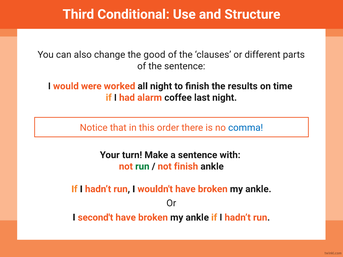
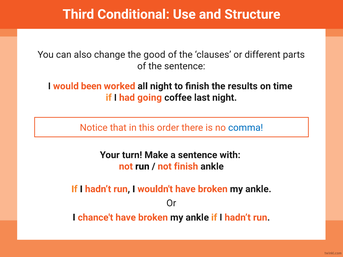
were: were -> been (91, 86)
alarm: alarm -> going (150, 98)
run colour: green -> black (142, 167)
second't: second't -> chance't (95, 218)
